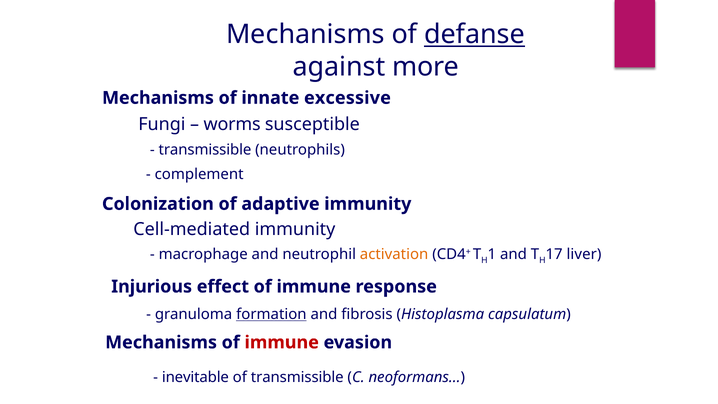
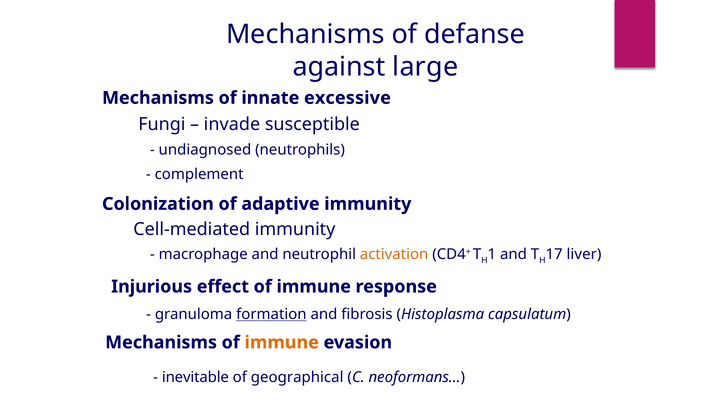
defanse underline: present -> none (475, 35)
more: more -> large (425, 67)
worms: worms -> invade (232, 124)
transmissible: transmissible -> undiagnosed (205, 150)
immune colour: red -> orange (282, 342)
of transmissible: transmissible -> geographical (297, 377)
